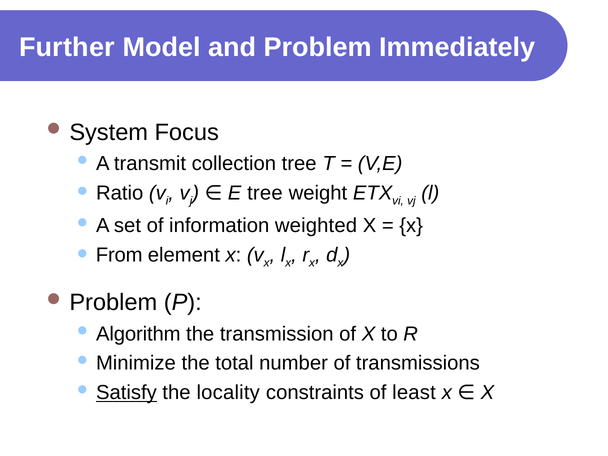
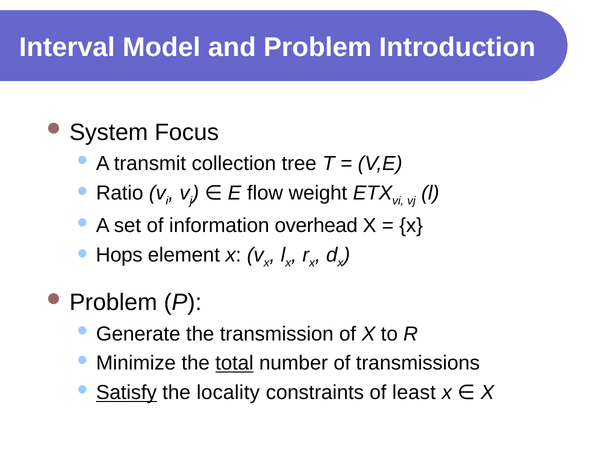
Further: Further -> Interval (67, 47)
Immediately: Immediately -> Introduction (457, 47)
tree: tree -> flow (265, 193)
weighted: weighted -> overhead (316, 226)
From: From -> Hops (119, 255)
Algorithm: Algorithm -> Generate (138, 334)
total underline: none -> present (234, 363)
